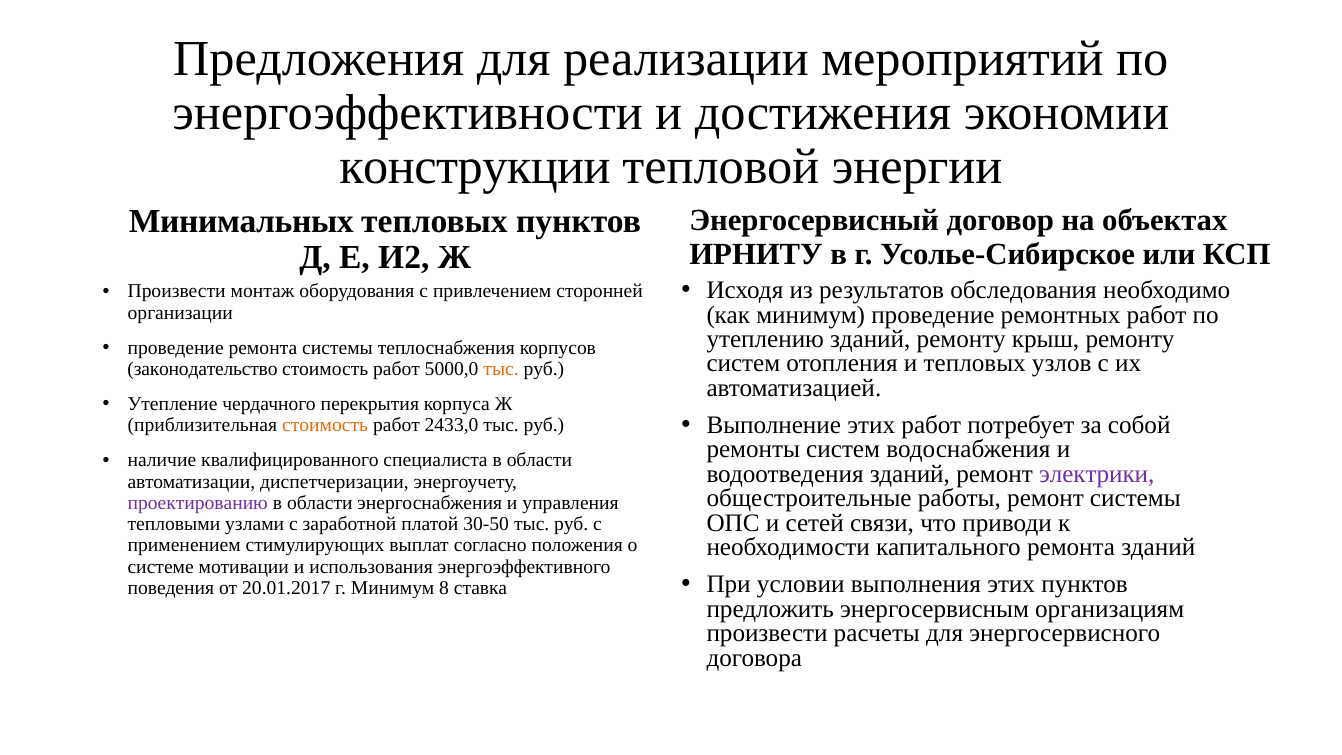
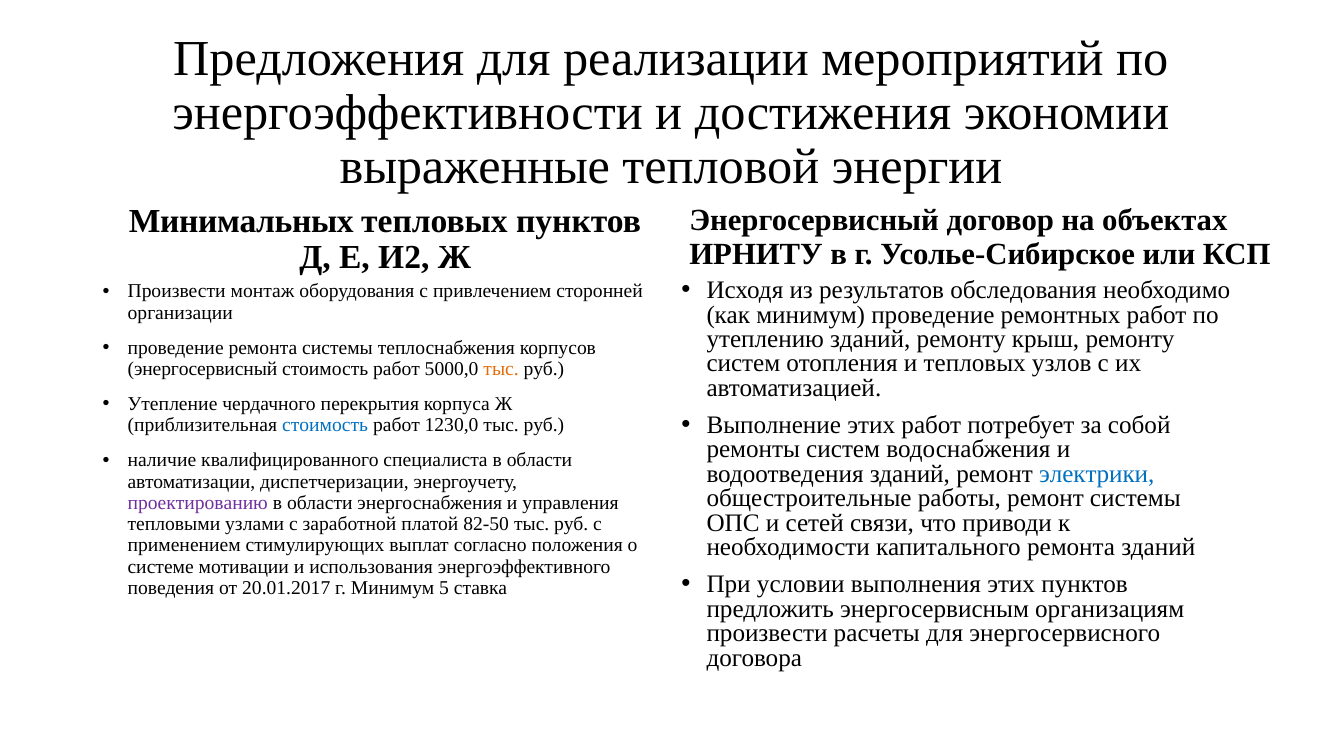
конструкции: конструкции -> выраженные (475, 167)
законодательство: законодательство -> энергосервисный (202, 369)
стоимость colour: orange -> blue (325, 425)
2433,0: 2433,0 -> 1230,0 (452, 425)
электрики colour: purple -> blue (1097, 474)
30-50: 30-50 -> 82-50 (486, 524)
8: 8 -> 5 (444, 588)
